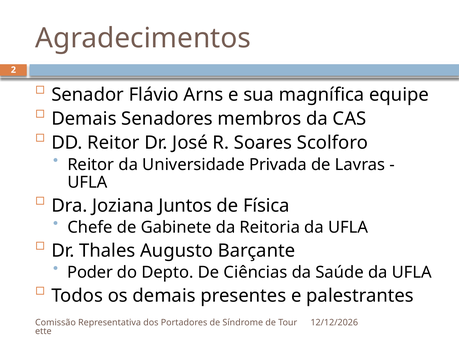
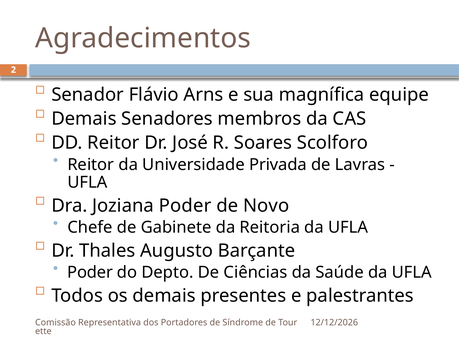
Joziana Juntos: Juntos -> Poder (185, 206)
Física: Física -> Novo (266, 206)
